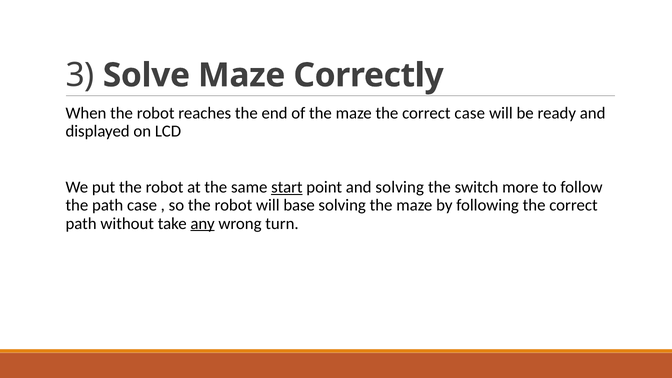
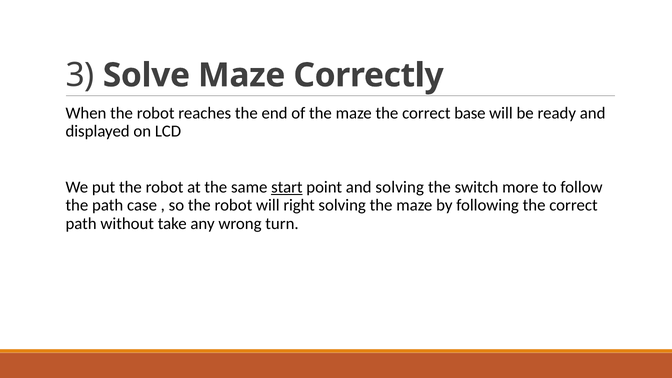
correct case: case -> base (470, 113)
base: base -> right (299, 205)
any underline: present -> none (203, 224)
